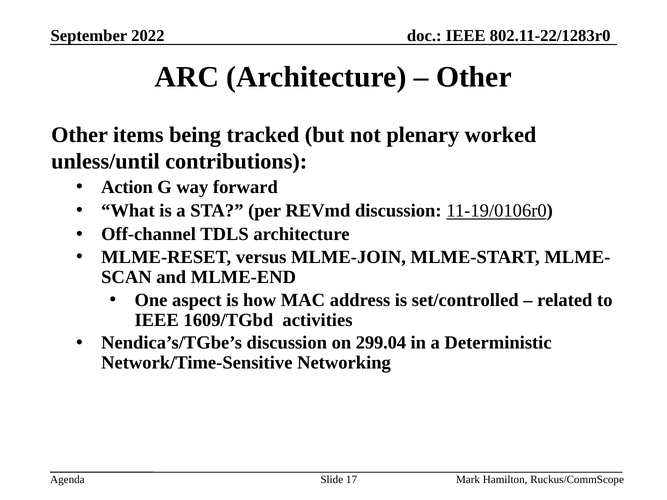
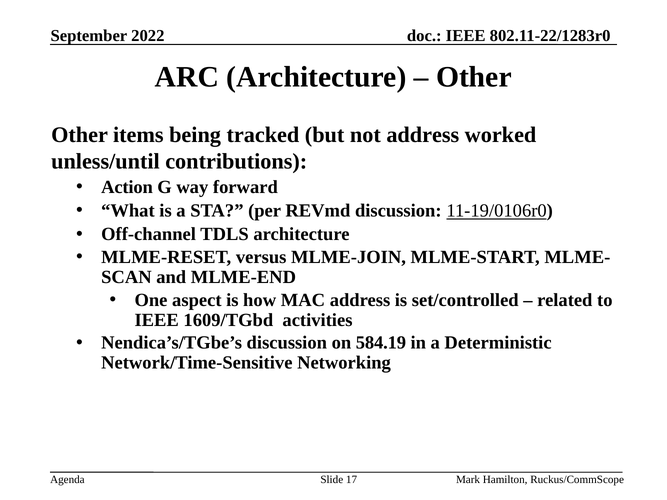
not plenary: plenary -> address (423, 135)
299.04: 299.04 -> 584.19 (381, 343)
